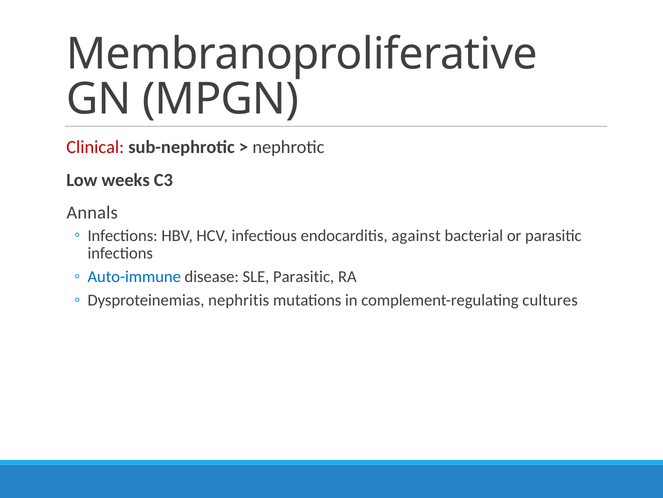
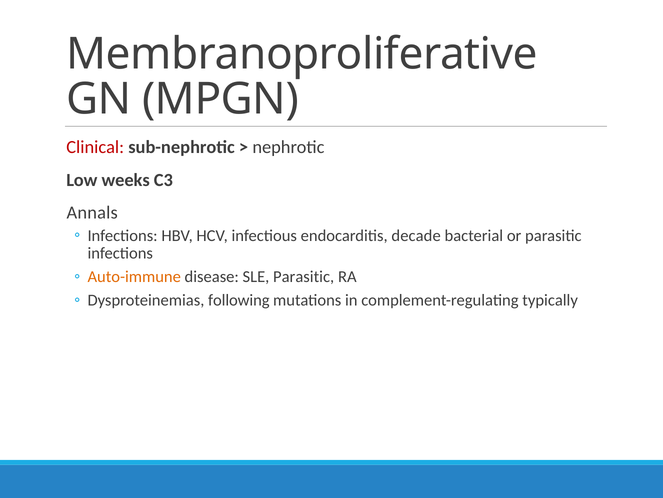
against: against -> decade (416, 235)
Auto-immune colour: blue -> orange (134, 277)
nephritis: nephritis -> following (239, 300)
cultures: cultures -> typically (550, 300)
